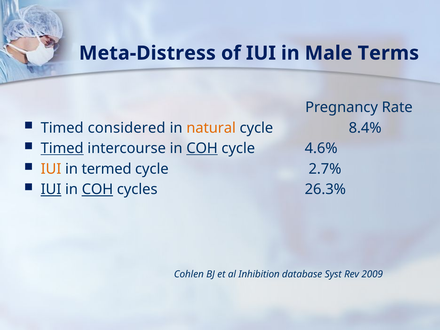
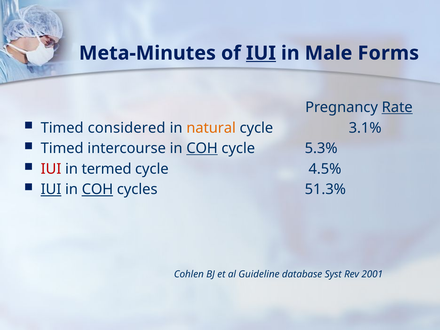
Meta-Distress: Meta-Distress -> Meta-Minutes (147, 53)
IUI underline: none -> present (261, 53)
Terms: Terms -> Forms (388, 53)
Rate underline: none -> present (397, 107)
8.4%: 8.4% -> 3.1% (365, 128)
Timed underline: present -> none (62, 148)
4.6%: 4.6% -> 5.3% (321, 148)
IUI colour: orange -> red (51, 169)
2.7%: 2.7% -> 4.5% (325, 169)
26.3%: 26.3% -> 51.3% (325, 189)
Inhibition: Inhibition -> Guideline (259, 274)
2009: 2009 -> 2001 (372, 274)
